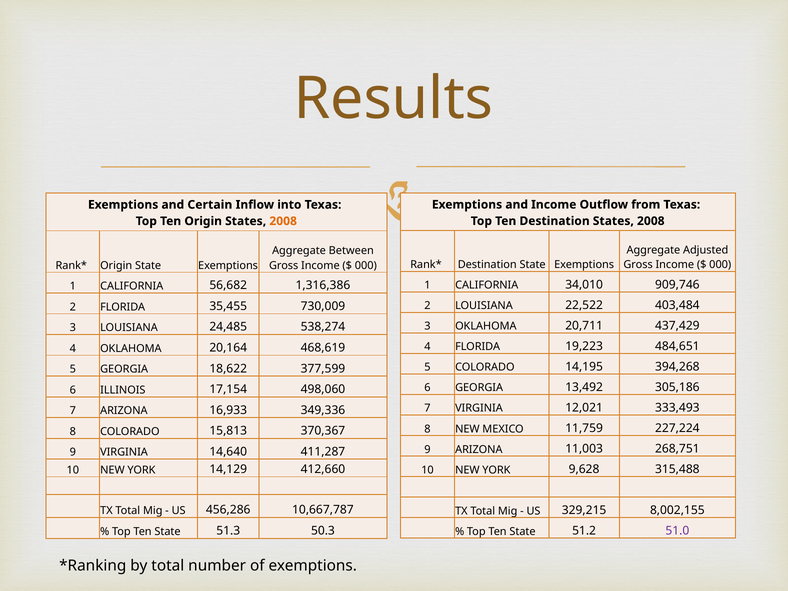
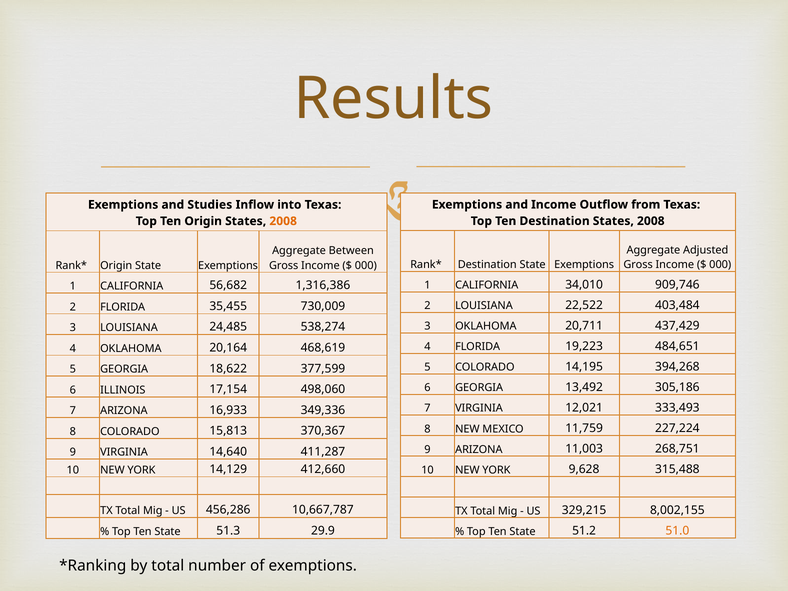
Certain: Certain -> Studies (210, 205)
51.0 colour: purple -> orange (677, 531)
50.3: 50.3 -> 29.9 (323, 531)
